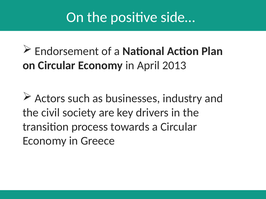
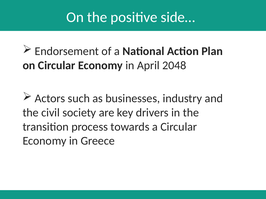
2013: 2013 -> 2048 (174, 66)
